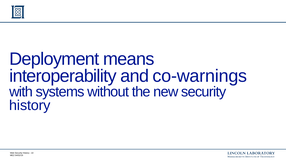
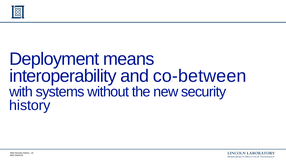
co-warnings: co-warnings -> co-between (200, 76)
